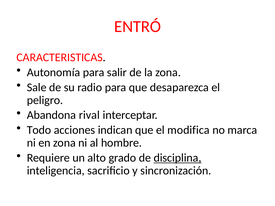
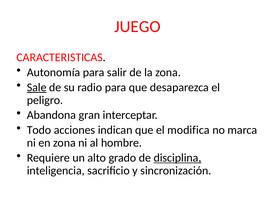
ENTRÓ: ENTRÓ -> JUEGO (137, 27)
Sale underline: none -> present (37, 87)
rival: rival -> gran (89, 115)
